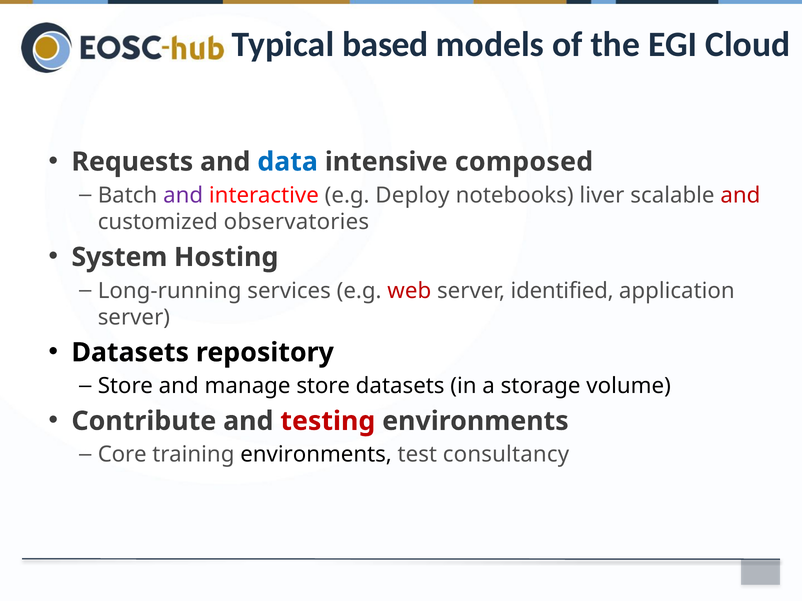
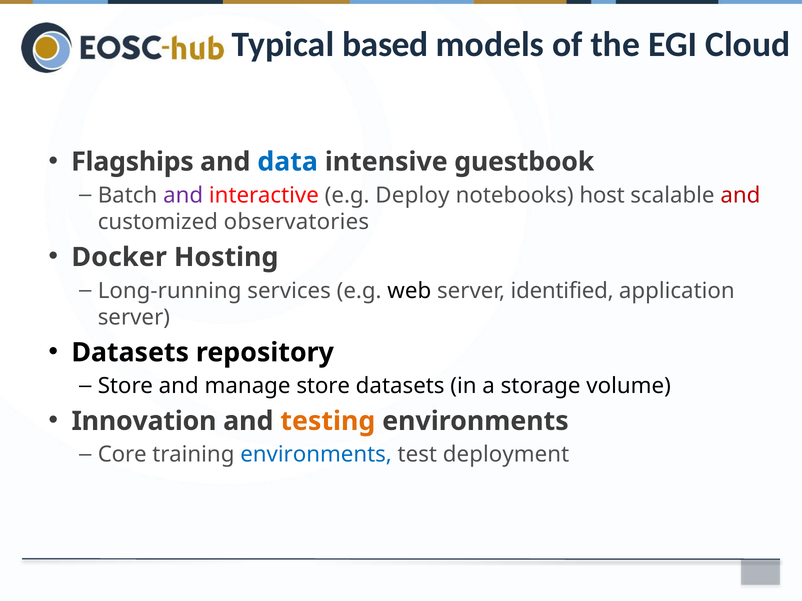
Requests: Requests -> Flagships (132, 162)
composed: composed -> guestbook (524, 162)
liver: liver -> host (602, 196)
System: System -> Docker (119, 257)
web colour: red -> black (409, 291)
Contribute: Contribute -> Innovation (144, 421)
testing colour: red -> orange (328, 421)
environments colour: black -> blue (316, 455)
consultancy: consultancy -> deployment (506, 455)
